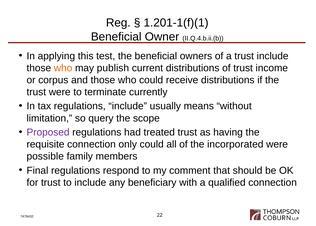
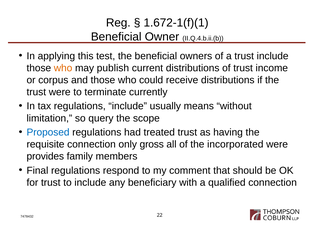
1.201-1(f)(1: 1.201-1(f)(1 -> 1.672-1(f)(1 (176, 23)
Proposed colour: purple -> blue (48, 132)
only could: could -> gross (152, 144)
possible: possible -> provides (45, 156)
